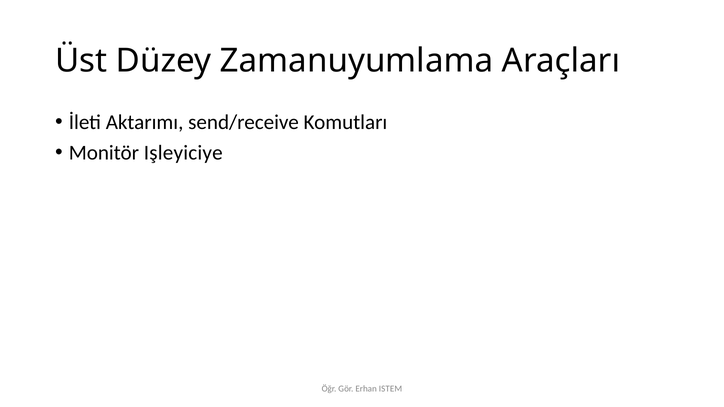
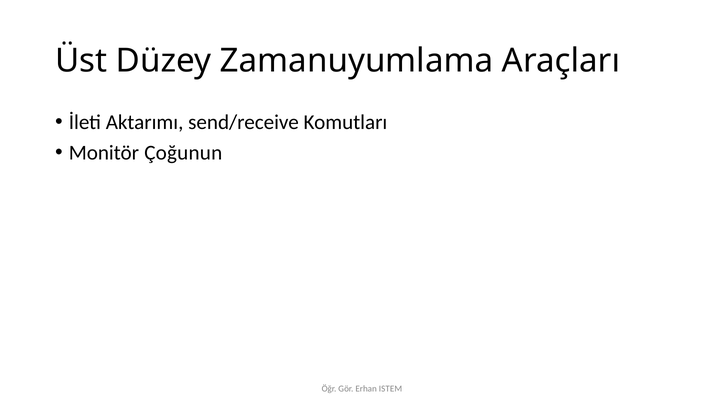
Işleyiciye: Işleyiciye -> Çoğunun (183, 153)
